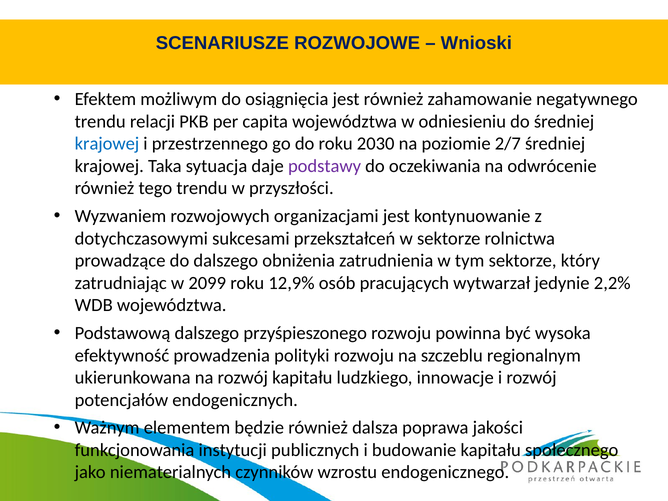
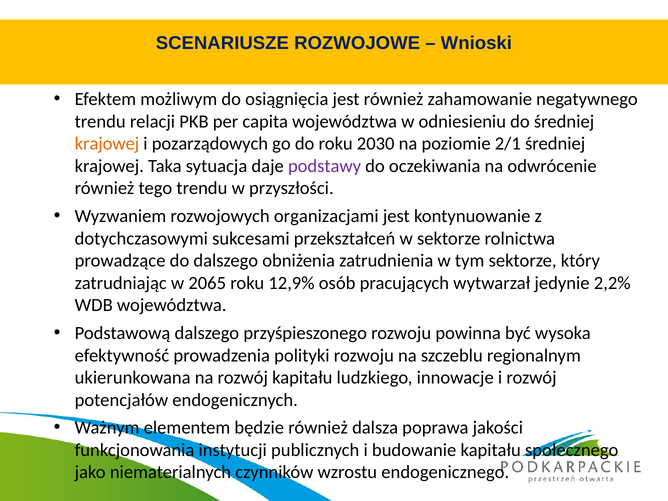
krajowej colour: blue -> orange (107, 144)
przestrzennego: przestrzennego -> pozarządowych (210, 144)
2/7: 2/7 -> 2/1 (508, 144)
2099: 2099 -> 2065 (207, 283)
